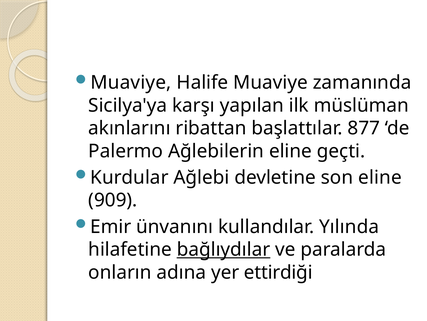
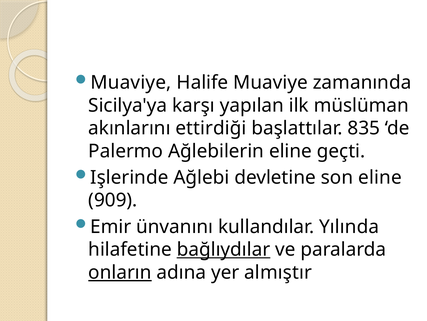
ribattan: ribattan -> ettirdiği (211, 128)
877: 877 -> 835 (364, 128)
Kurdular: Kurdular -> Işlerinde (129, 177)
onların underline: none -> present (120, 272)
ettirdiği: ettirdiği -> almıştır (278, 272)
